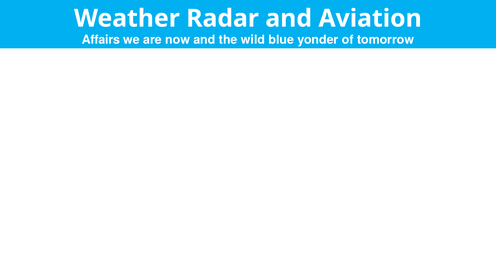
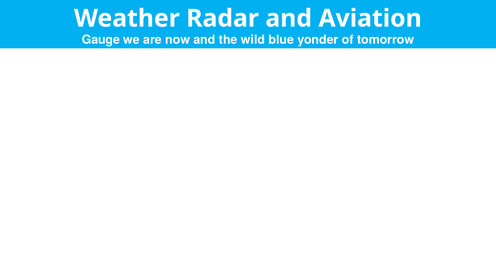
Affairs: Affairs -> Gauge (101, 40)
